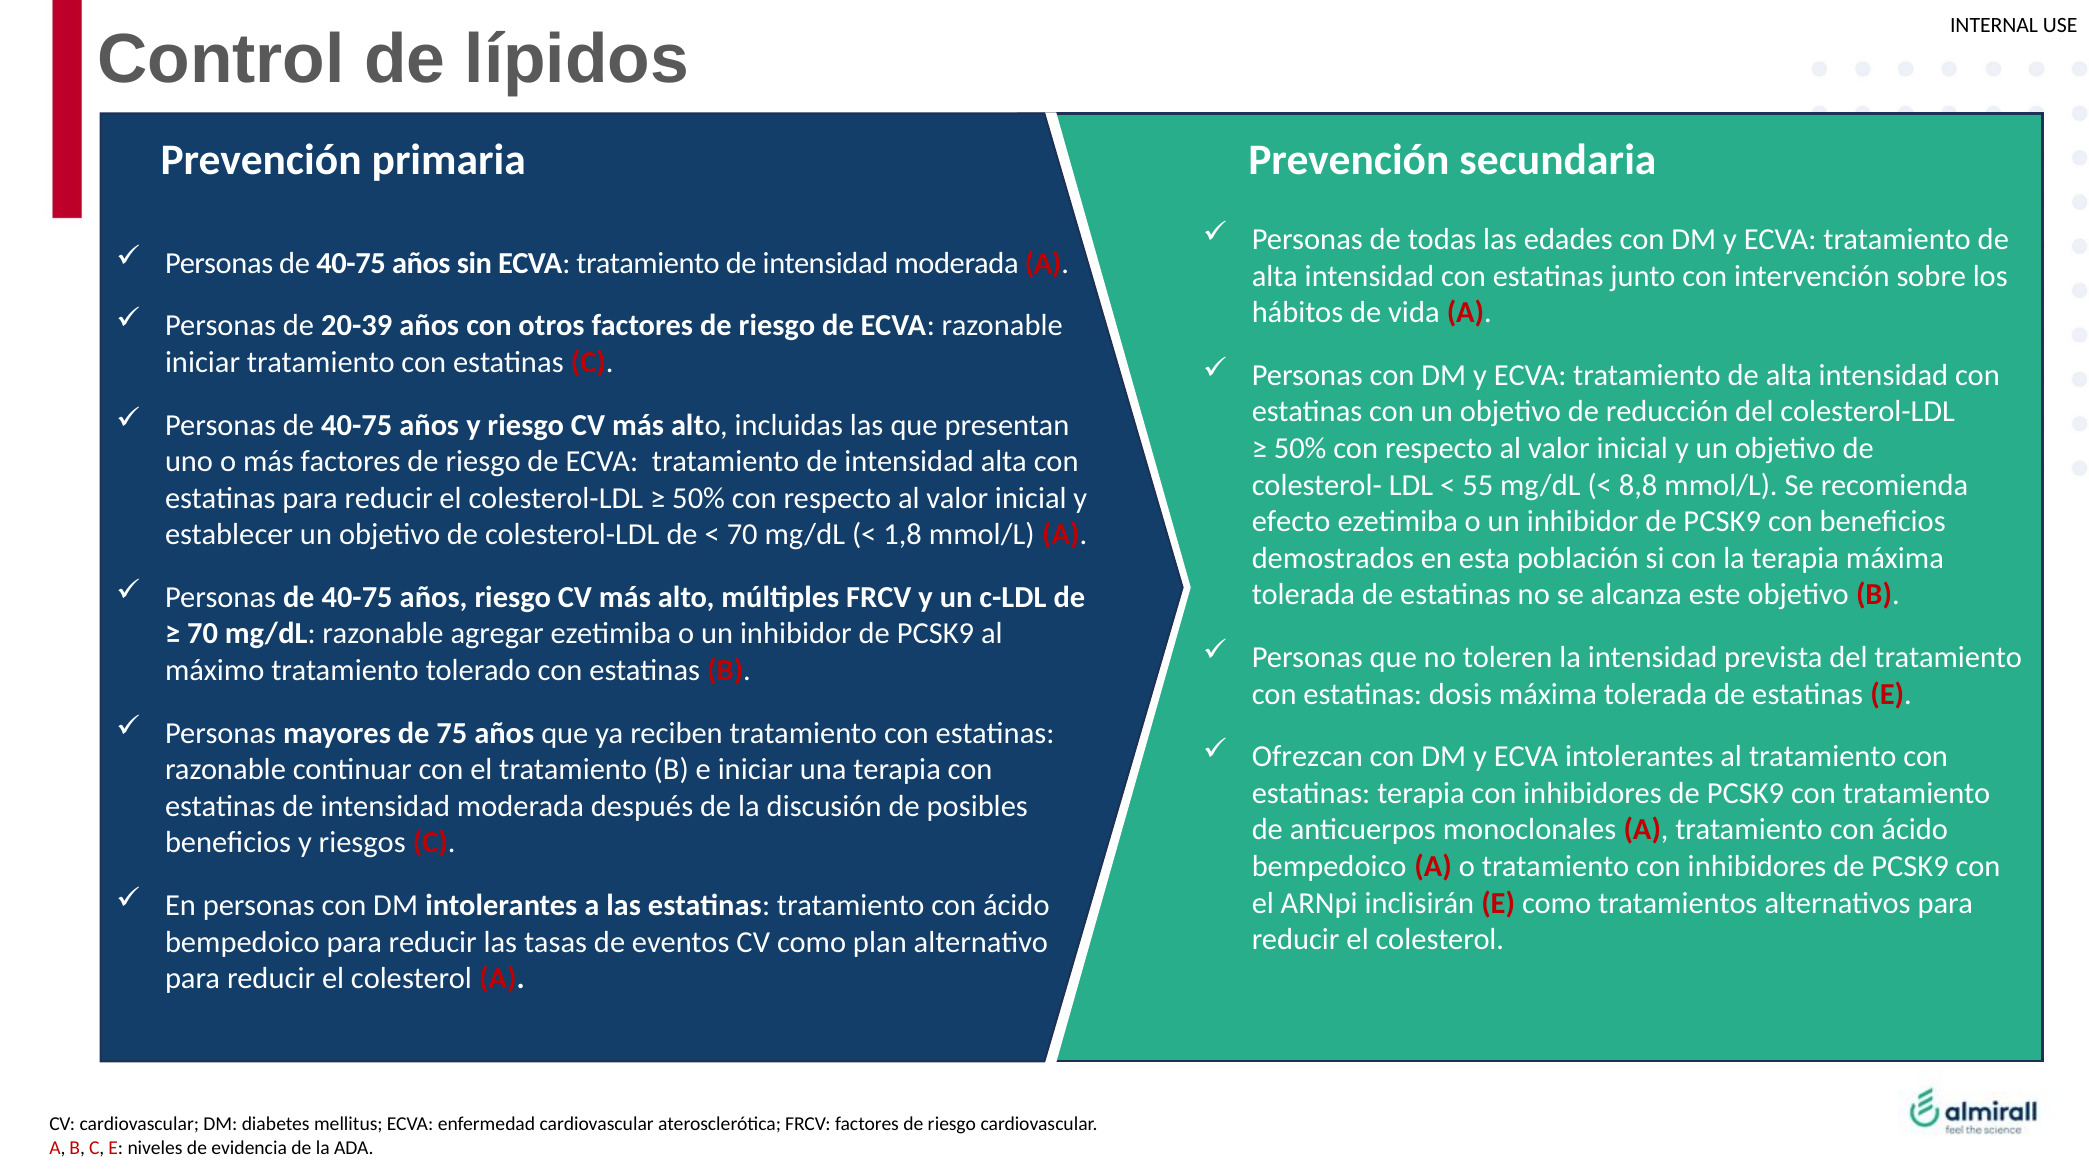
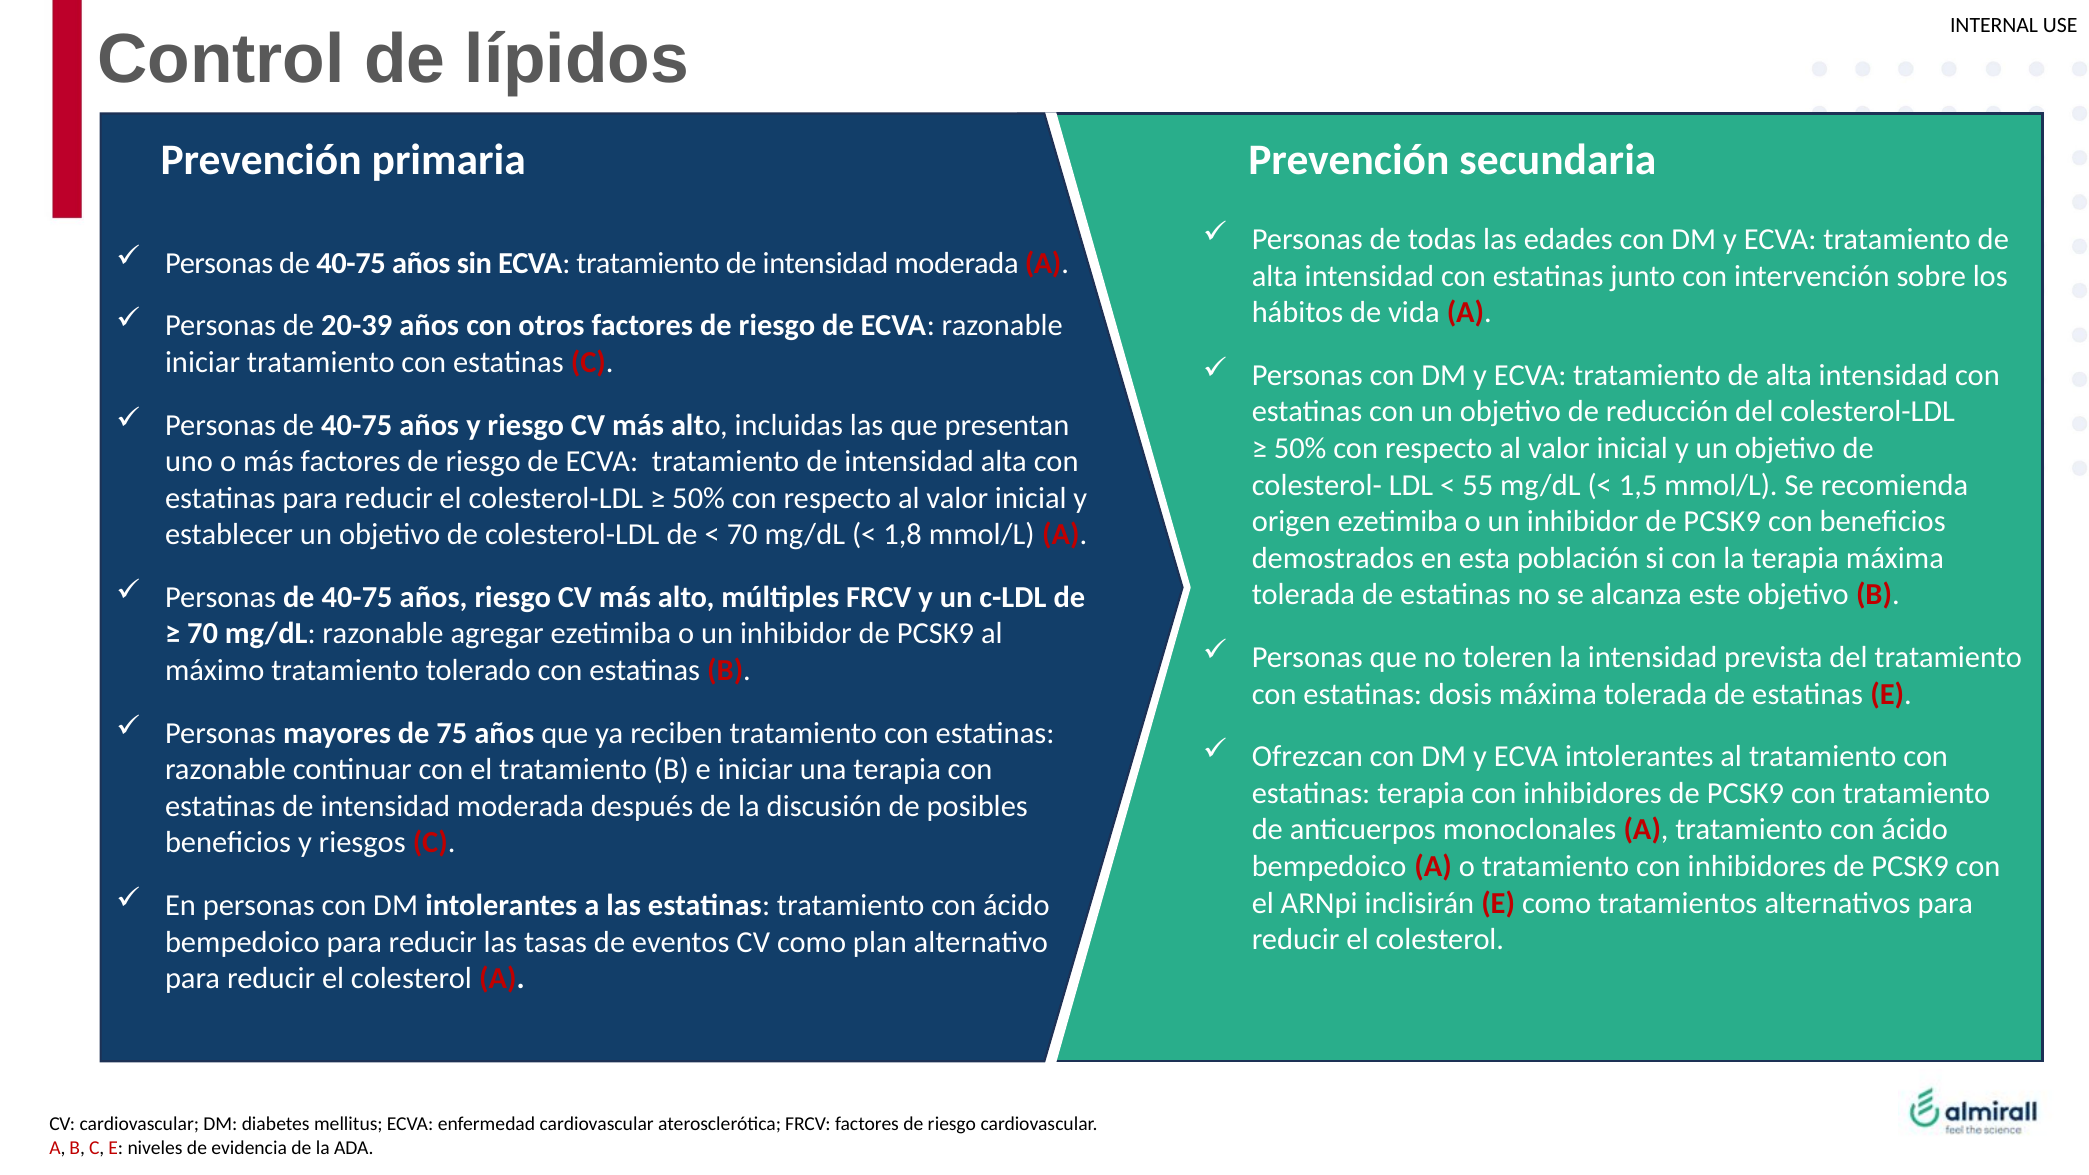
8,8: 8,8 -> 1,5 (1638, 485)
efecto: efecto -> origen (1291, 522)
